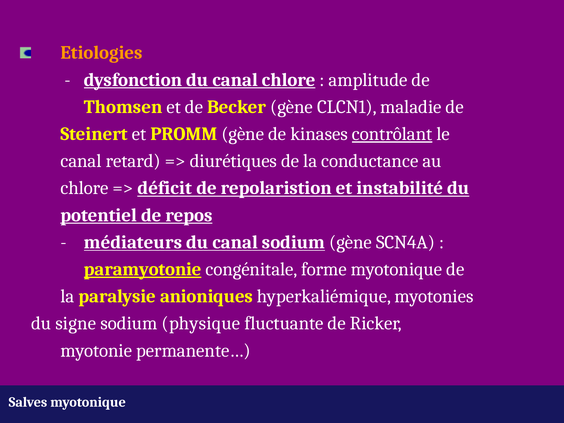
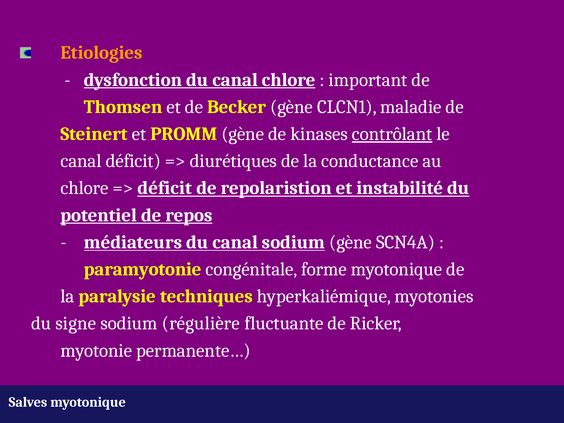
amplitude: amplitude -> important (368, 80)
canal retard: retard -> déficit (133, 161)
paramyotonie underline: present -> none (143, 269)
anioniques: anioniques -> techniques (206, 296)
physique: physique -> régulière (201, 323)
